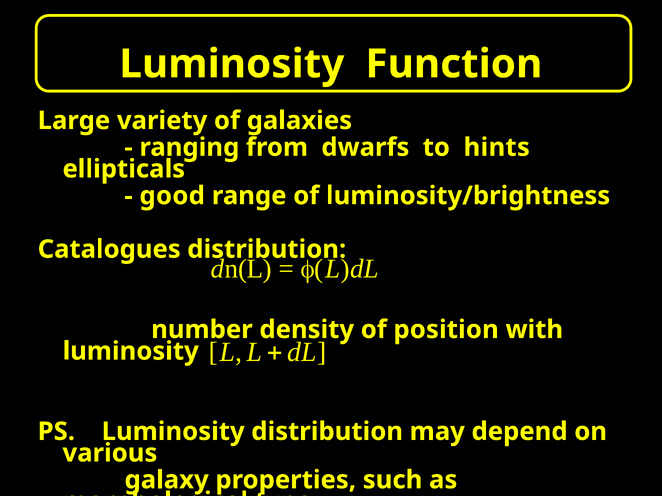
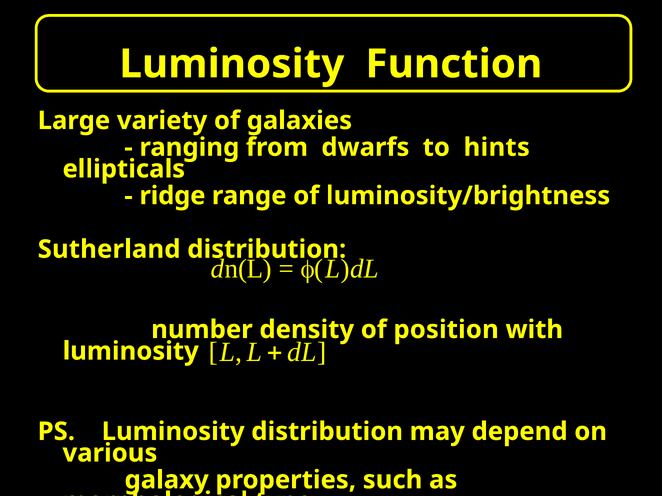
good: good -> ridge (172, 196)
Catalogues: Catalogues -> Sutherland (109, 250)
